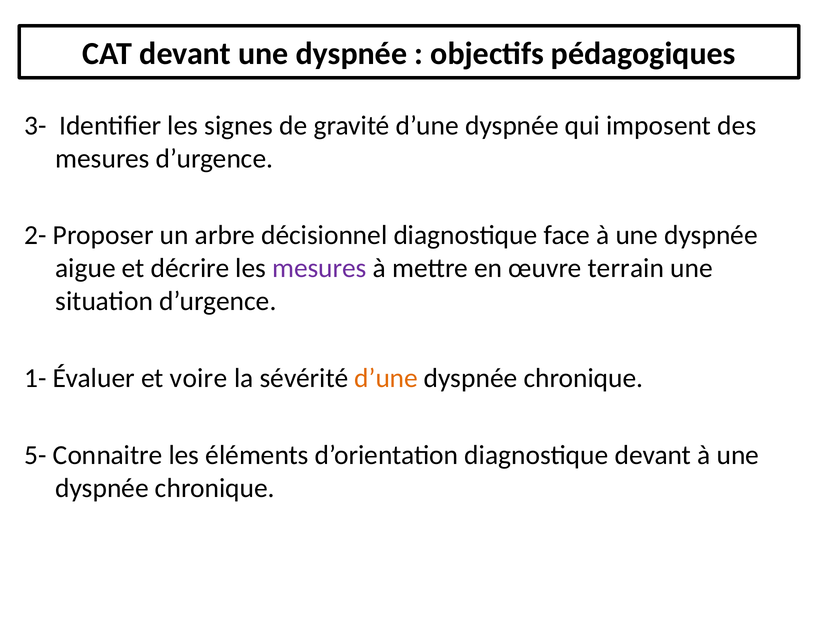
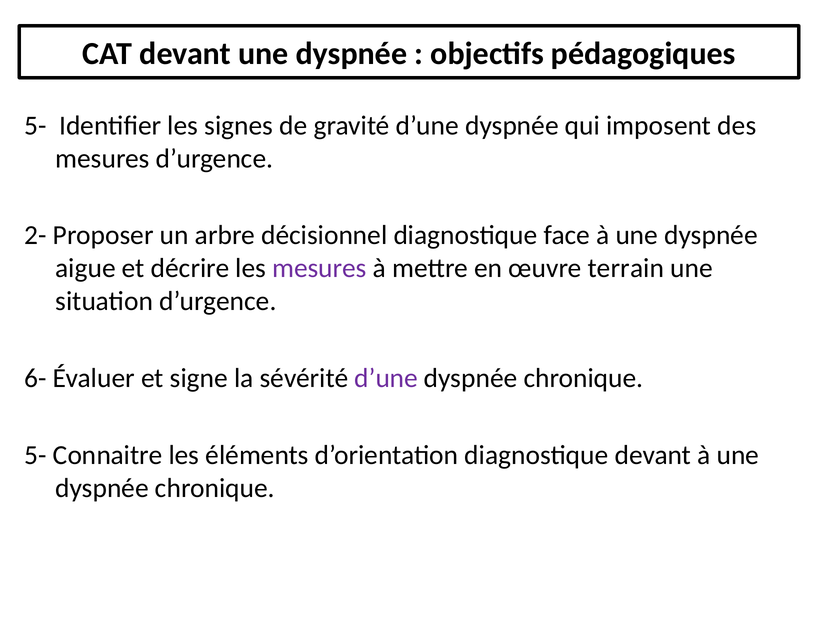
3-: 3- -> 5- (36, 126)
1-: 1- -> 6- (36, 378)
voire: voire -> signe (199, 378)
d’une colour: orange -> purple (386, 378)
